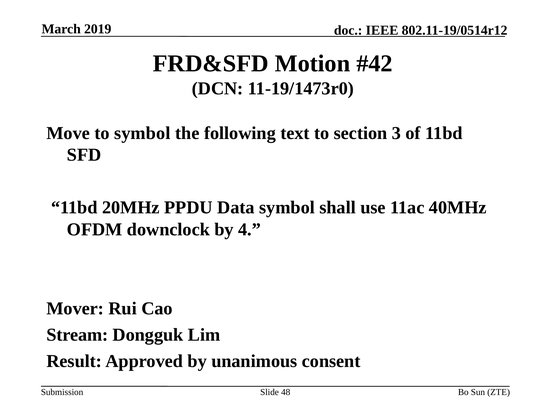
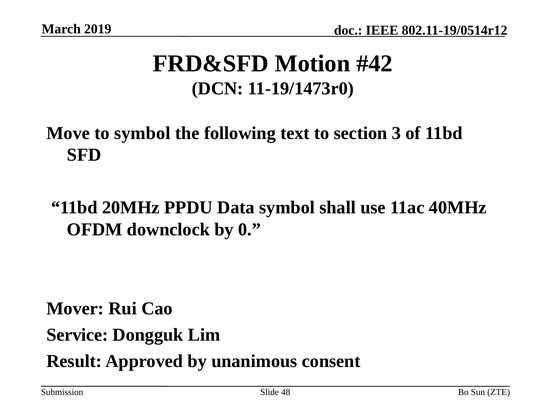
4: 4 -> 0 (250, 230)
Stream: Stream -> Service (77, 335)
